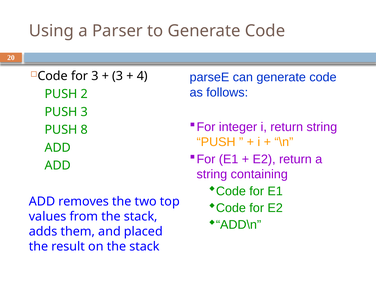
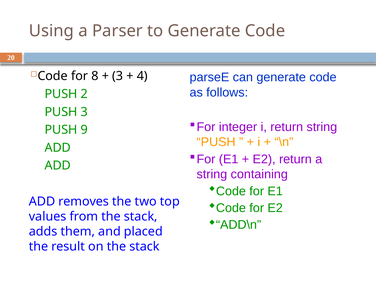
for 3: 3 -> 8 (95, 76)
8: 8 -> 9 (84, 130)
